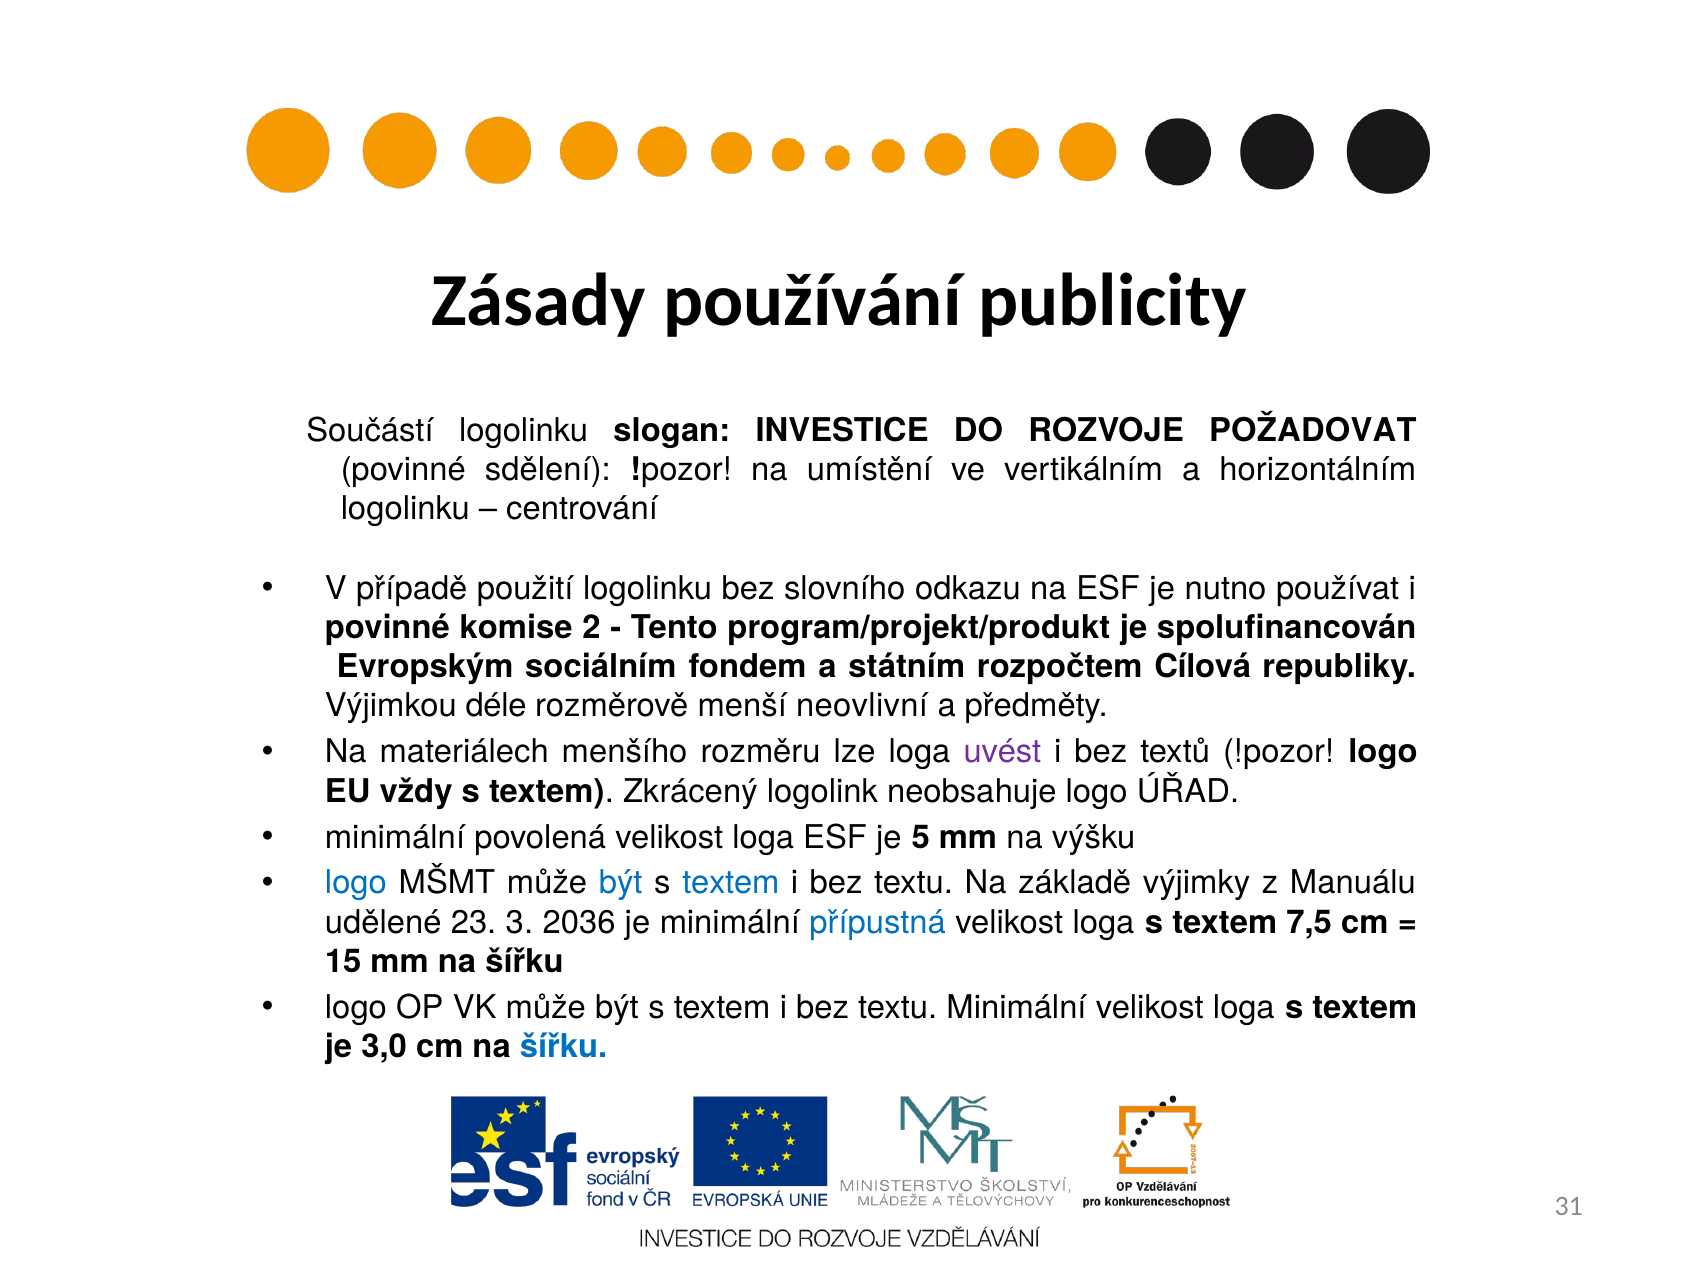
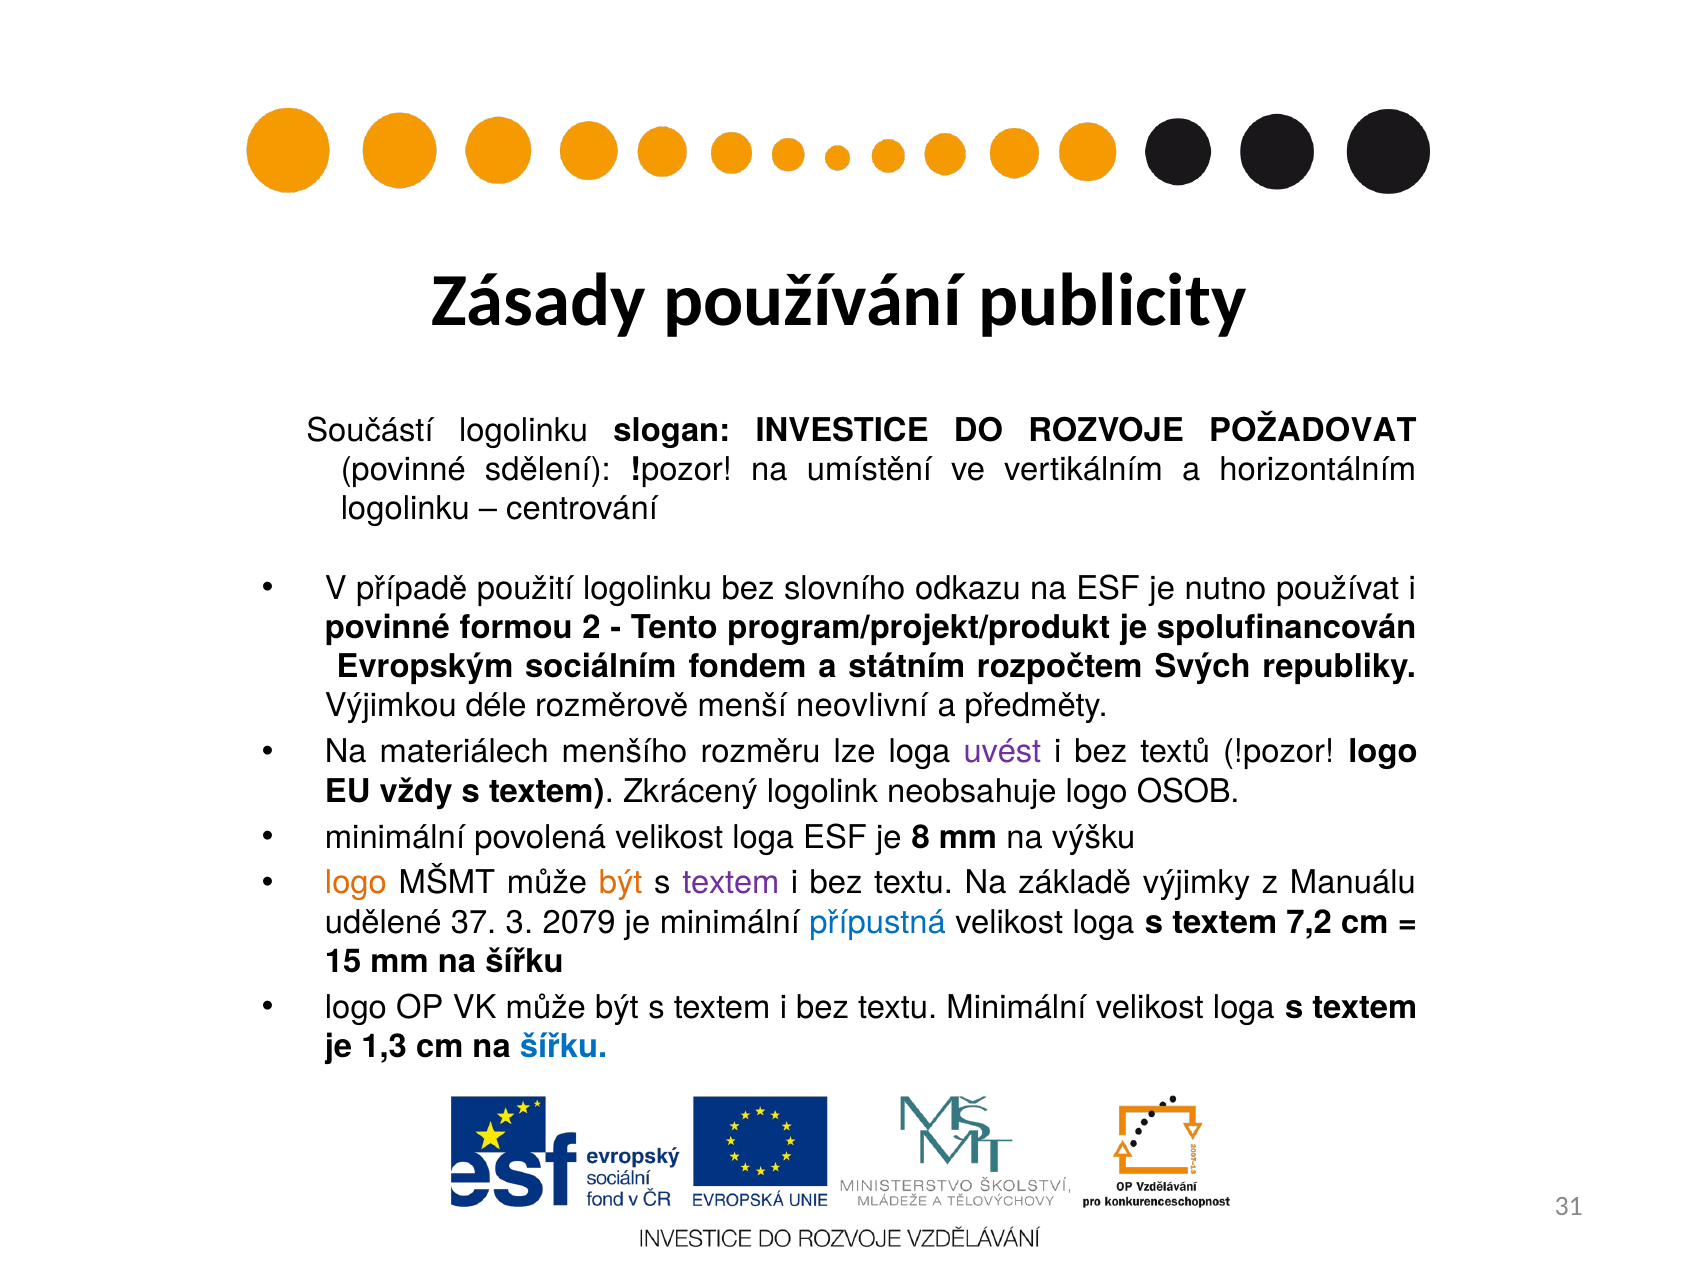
komise: komise -> formou (516, 628)
Cílová: Cílová -> Svých (1203, 667)
ÚŘAD: ÚŘAD -> OSOB (1188, 791)
5: 5 -> 8 (921, 837)
logo colour: blue -> orange (356, 883)
být colour: blue -> orange (621, 883)
textem colour: blue -> purple (731, 883)
23: 23 -> 37 (474, 922)
2036: 2036 -> 2079 (579, 922)
7,5: 7,5 -> 7,2 (1309, 922)
3,0: 3,0 -> 1,3 (384, 1047)
